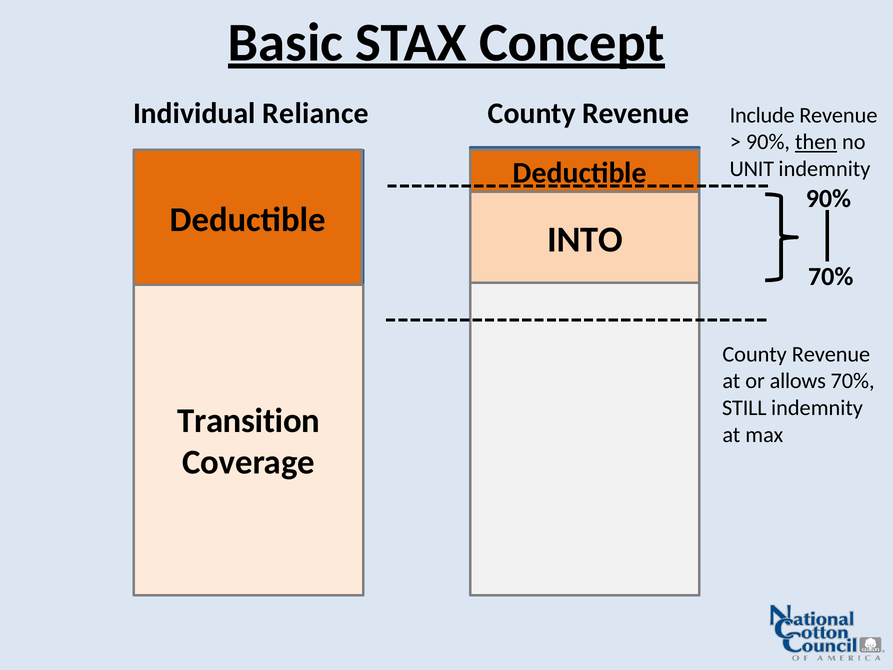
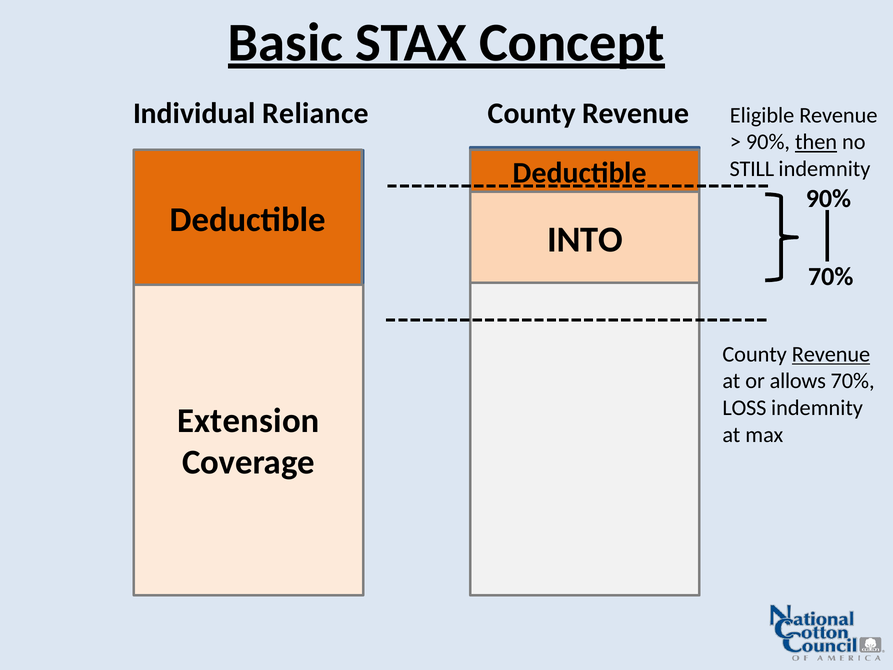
Include: Include -> Eligible (762, 115)
UNIT: UNIT -> STILL (752, 169)
Revenue underline: none -> present (831, 354)
STILL: STILL -> LOSS (744, 408)
Transition: Transition -> Extension (248, 421)
